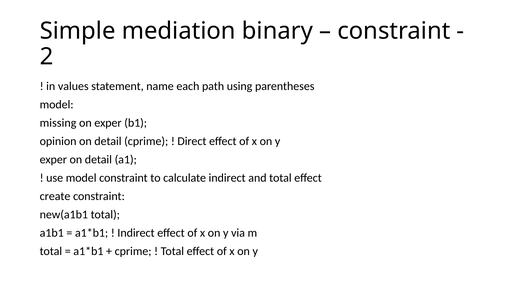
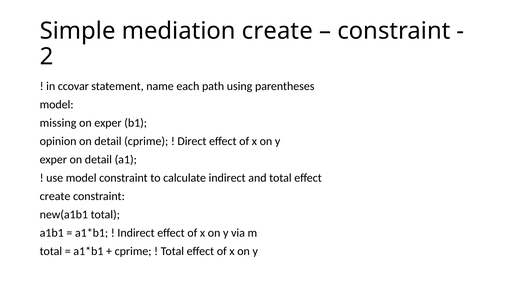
mediation binary: binary -> create (277, 31)
values: values -> ccovar (73, 86)
